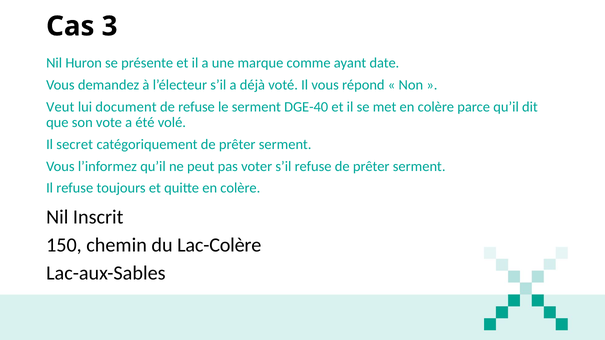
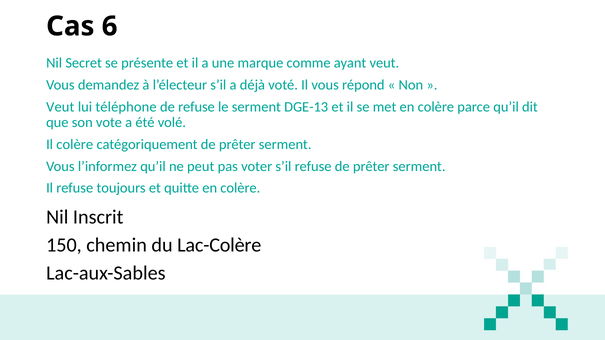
3: 3 -> 6 (110, 26)
Huron: Huron -> Secret (84, 63)
ayant date: date -> veut (384, 63)
document: document -> téléphone (126, 107)
DGE-40: DGE-40 -> DGE-13 (306, 107)
Il secret: secret -> colère (75, 144)
